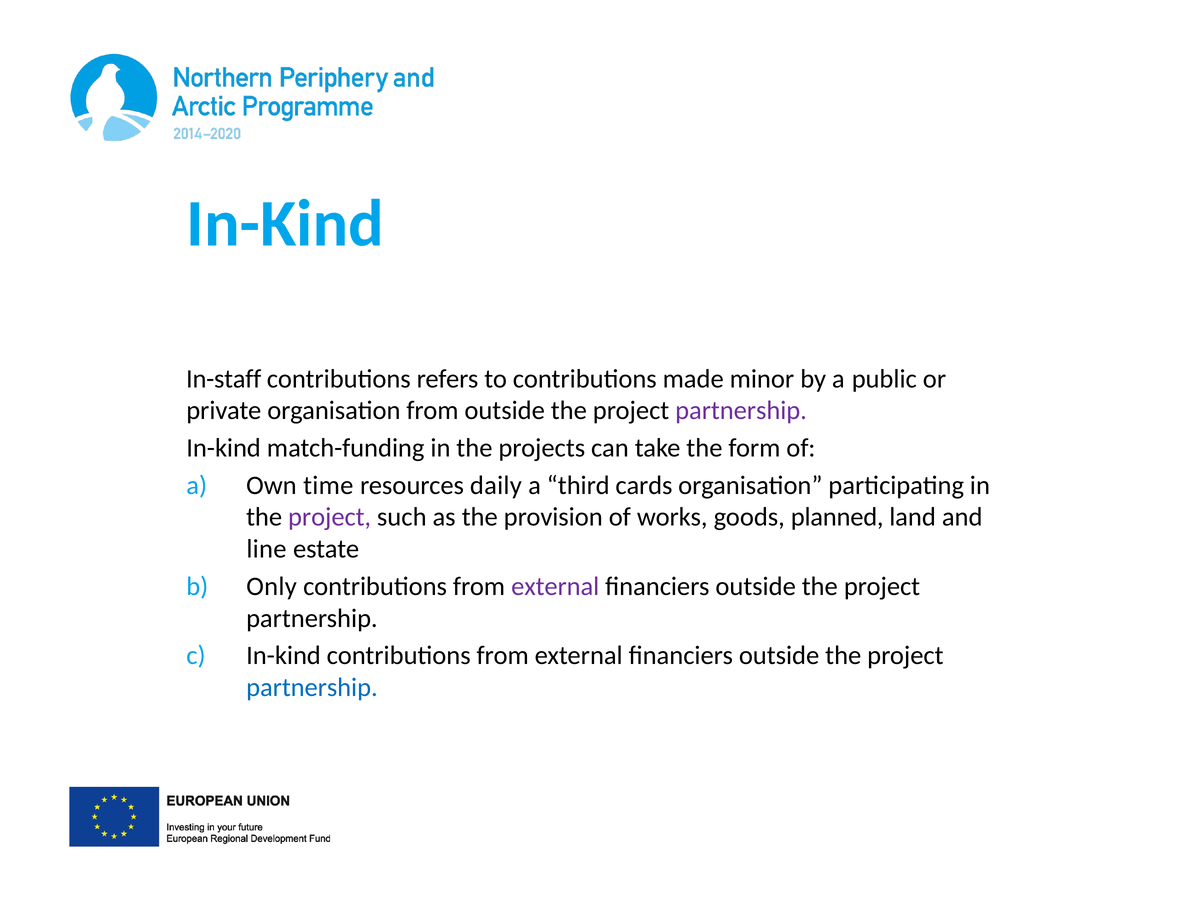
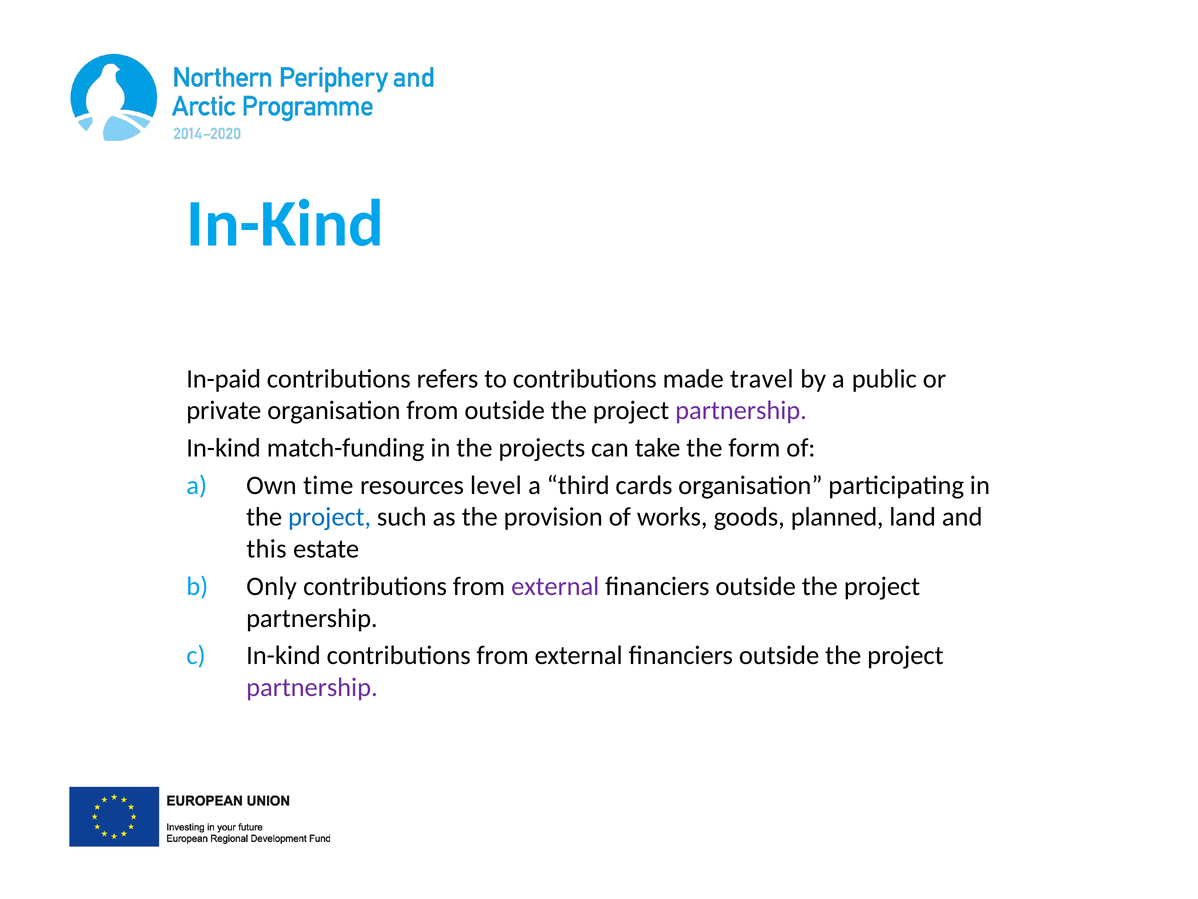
In-staff: In-staff -> In-paid (224, 379)
minor: minor -> travel (762, 379)
daily: daily -> level (496, 485)
project colour: purple -> blue (330, 517)
line: line -> this (266, 549)
partnership colour: blue -> purple (312, 687)
